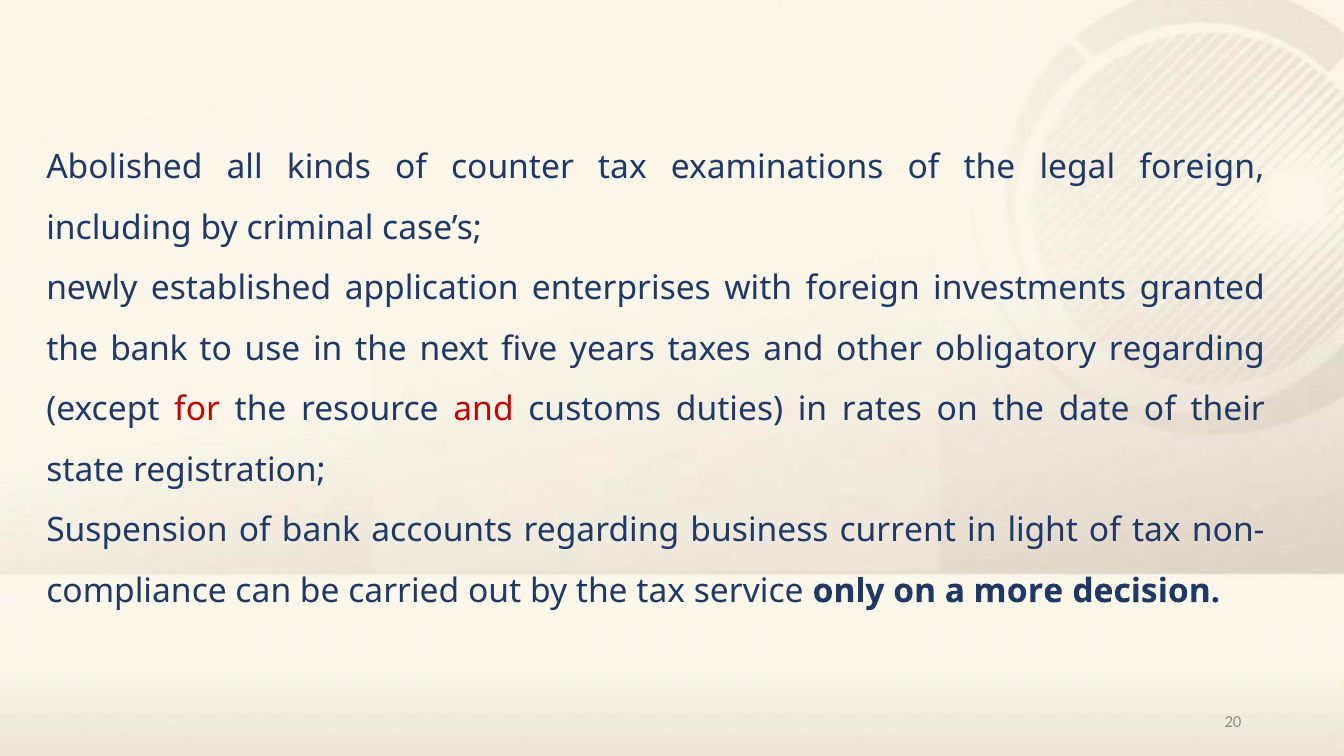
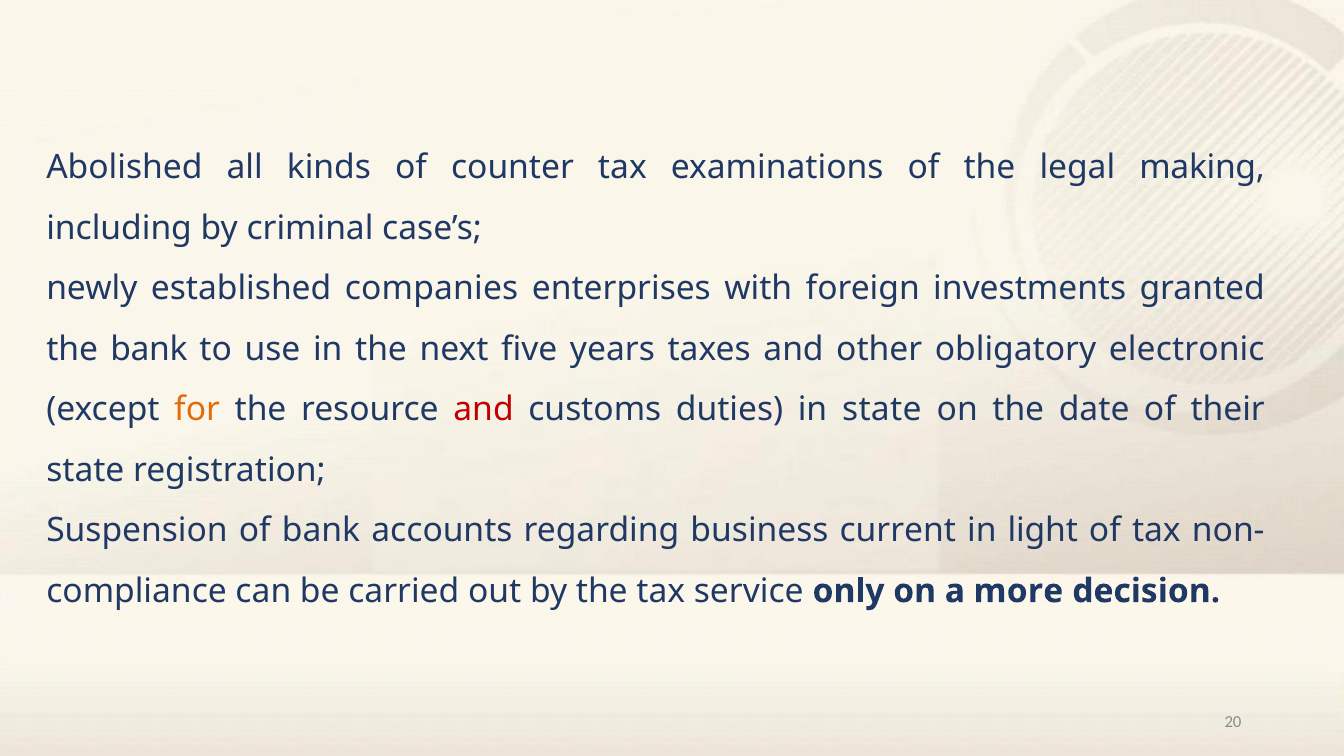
legal foreign: foreign -> making (1202, 168)
application: application -> companies (432, 289)
obligatory regarding: regarding -> electronic (1187, 349)
for colour: red -> orange (197, 410)
in rates: rates -> state (882, 410)
